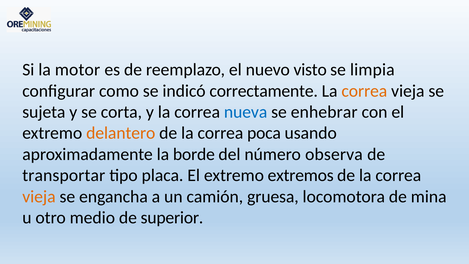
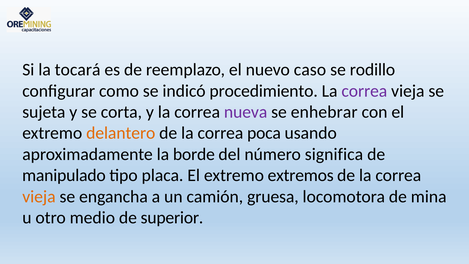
motor: motor -> tocará (78, 70)
visto: visto -> caso (310, 70)
limpia: limpia -> rodillo (372, 70)
correctamente: correctamente -> procedimiento (264, 91)
correa colour: orange -> purple (364, 91)
nueva colour: blue -> purple (246, 112)
observa: observa -> significa (334, 154)
transportar: transportar -> manipulado (64, 175)
